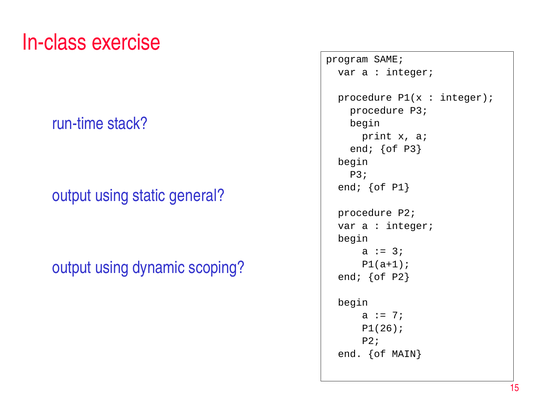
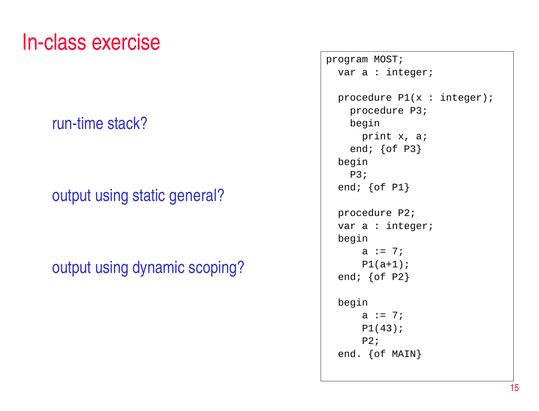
SAME: SAME -> MOST (389, 59)
3: 3 -> 7 (398, 251)
P1(26: P1(26 -> P1(43 (383, 328)
